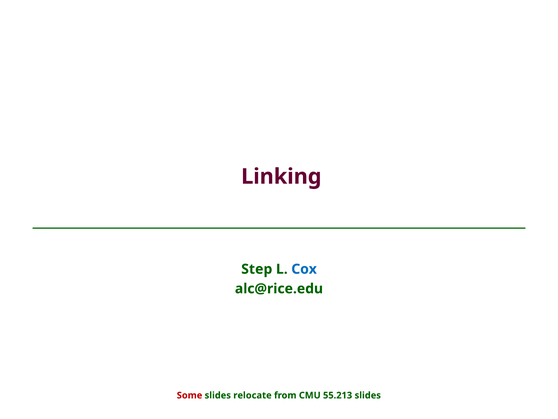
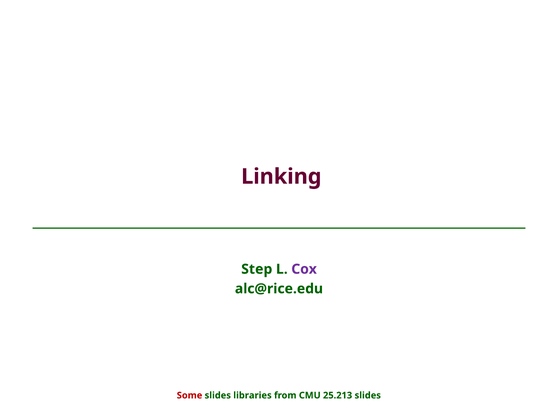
Cox colour: blue -> purple (304, 269)
relocate: relocate -> libraries (252, 395)
55.213: 55.213 -> 25.213 (338, 395)
